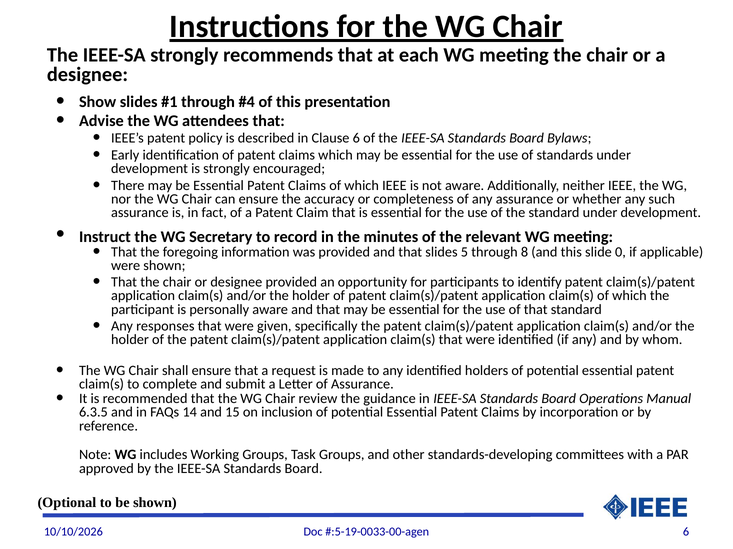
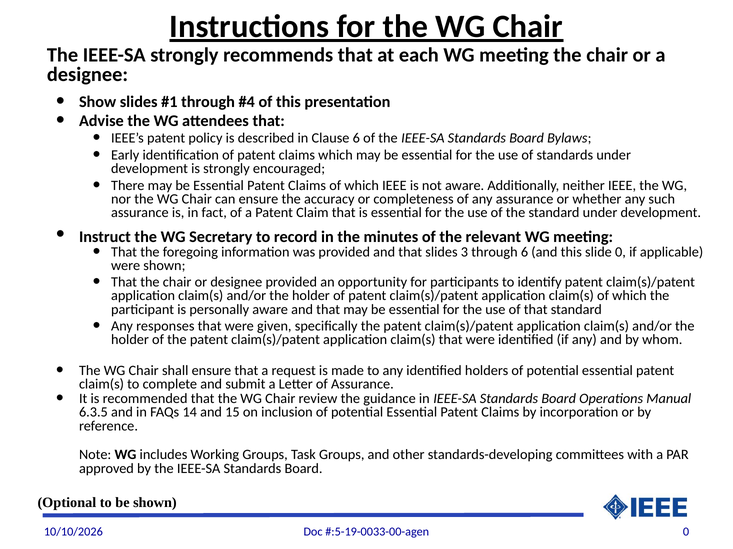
5: 5 -> 3 (464, 252)
through 8: 8 -> 6 (524, 252)
6: 6 -> 0 (686, 532)
